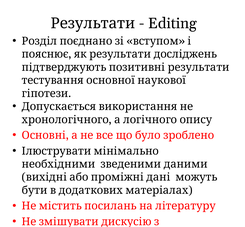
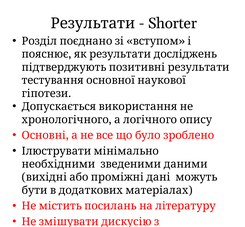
Editing: Editing -> Shorter (173, 23)
